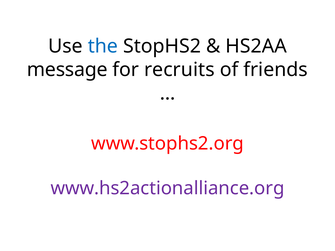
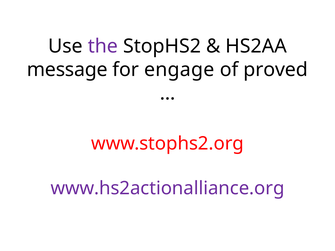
the colour: blue -> purple (103, 46)
recruits: recruits -> engage (179, 70)
friends: friends -> proved (276, 70)
